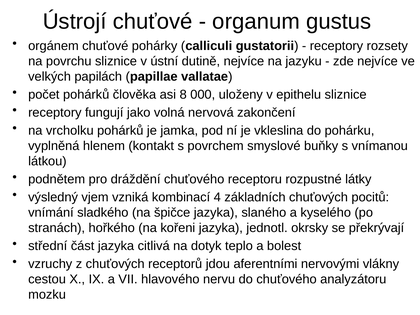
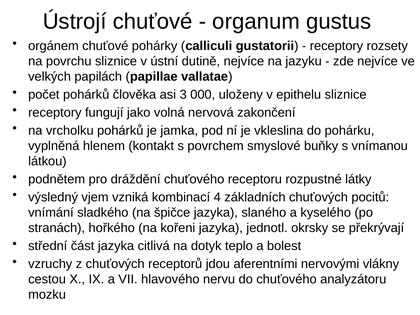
8: 8 -> 3 (183, 95)
